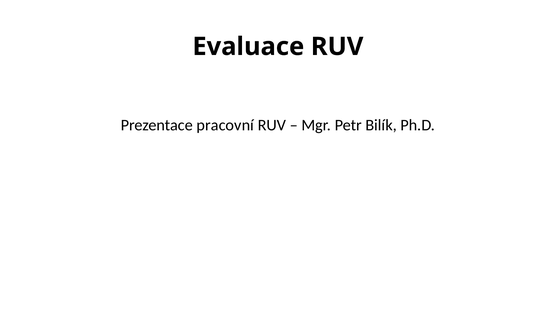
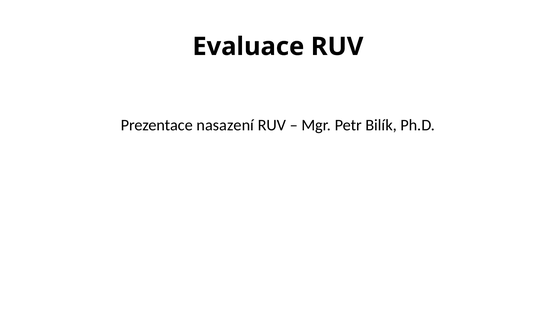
pracovní: pracovní -> nasazení (225, 125)
